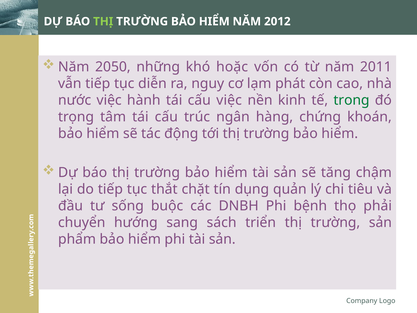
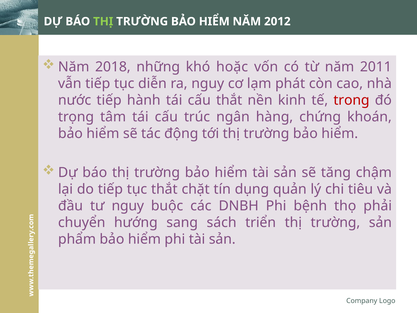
2050: 2050 -> 2018 (113, 67)
nước việc: việc -> tiếp (109, 100)
cấu việc: việc -> thắt (229, 100)
trong colour: green -> red (351, 100)
tư sống: sống -> nguy (128, 206)
